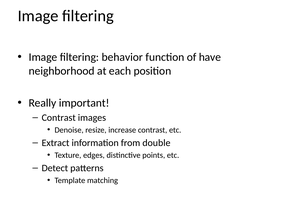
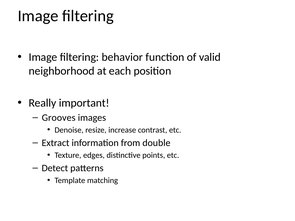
have: have -> valid (210, 57)
Contrast: Contrast -> Grooves (59, 118)
